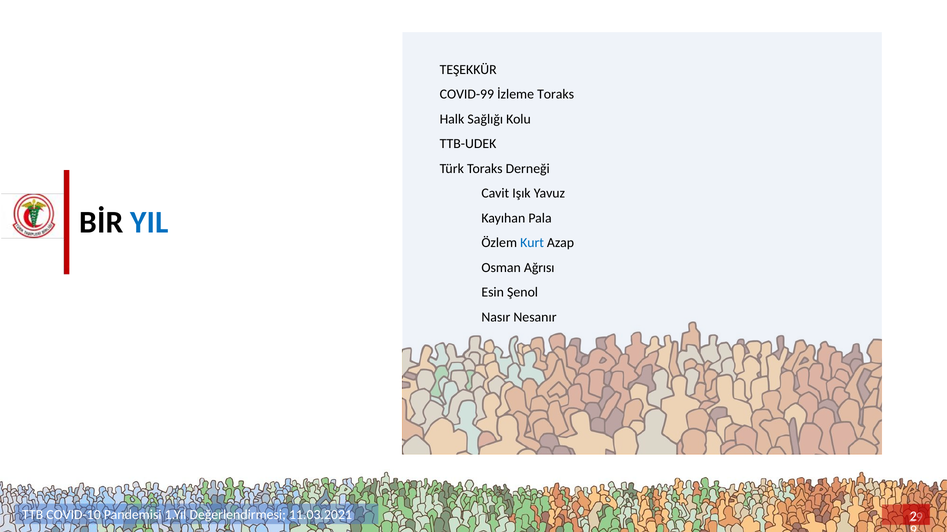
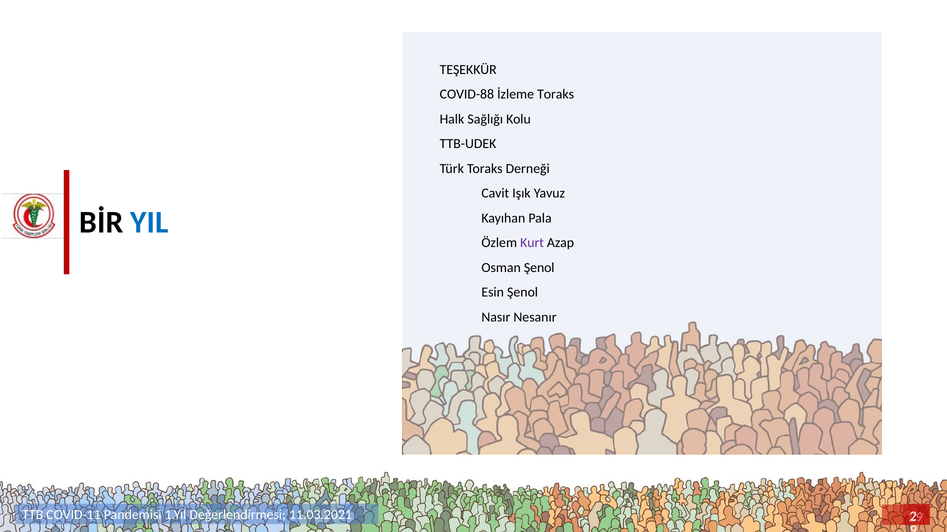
COVID-99: COVID-99 -> COVID-88 (467, 94)
Kurt colour: blue -> purple (532, 243)
Osman Ağrısı: Ağrısı -> Şenol (539, 268)
COVID-10: COVID-10 -> COVID-11 (74, 515)
